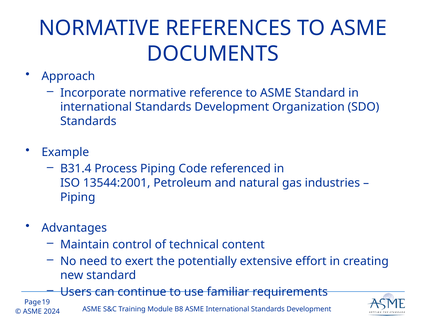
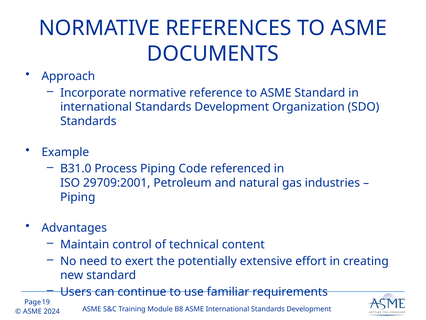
B31.4: B31.4 -> B31.0 (76, 168)
13544:2001: 13544:2001 -> 29709:2001 (117, 183)
